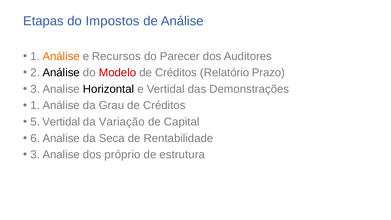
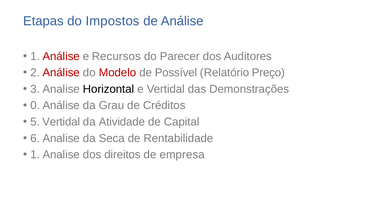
Análise colour: orange -> red (61, 56)
Análise colour: black -> red (61, 73)
Créditos: Créditos -> Possível (176, 73)
Prazo: Prazo -> Preço (268, 73)
1: 1 -> 0 (35, 105)
Variação: Variação -> Atividade (122, 122)
3: 3 -> 1 (35, 155)
próprio: próprio -> direitos (123, 155)
estrutura: estrutura -> empresa (182, 155)
